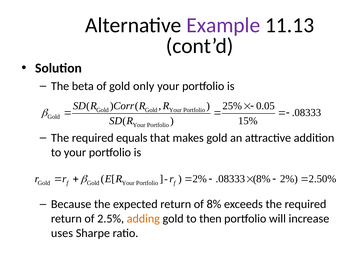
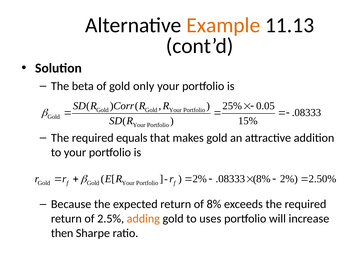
Example colour: purple -> orange (223, 25)
then: then -> uses (210, 219)
uses: uses -> then (62, 233)
